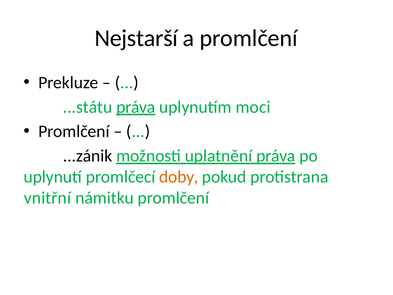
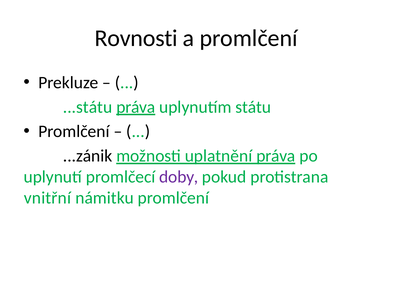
Nejstarší: Nejstarší -> Rovnosti (136, 38)
moci: moci -> státu (253, 107)
doby colour: orange -> purple (179, 177)
